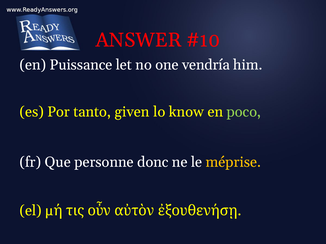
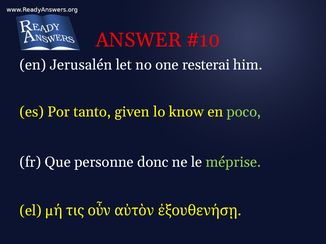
Puissance: Puissance -> Jerusalén (81, 65)
vendría: vendría -> resterai (206, 65)
méprise colour: yellow -> light green (233, 162)
